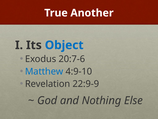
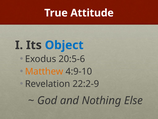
Another: Another -> Attitude (92, 13)
20:7-6: 20:7-6 -> 20:5-6 (72, 59)
Matthew colour: blue -> orange (44, 71)
22:9-9: 22:9-9 -> 22:2-9 (86, 84)
